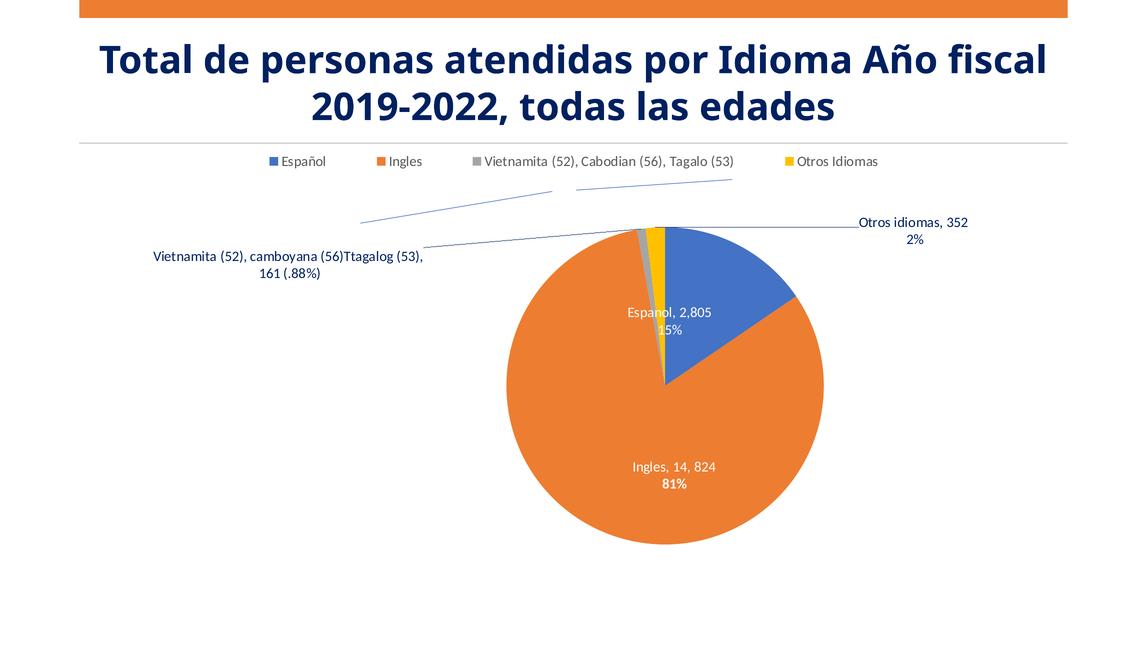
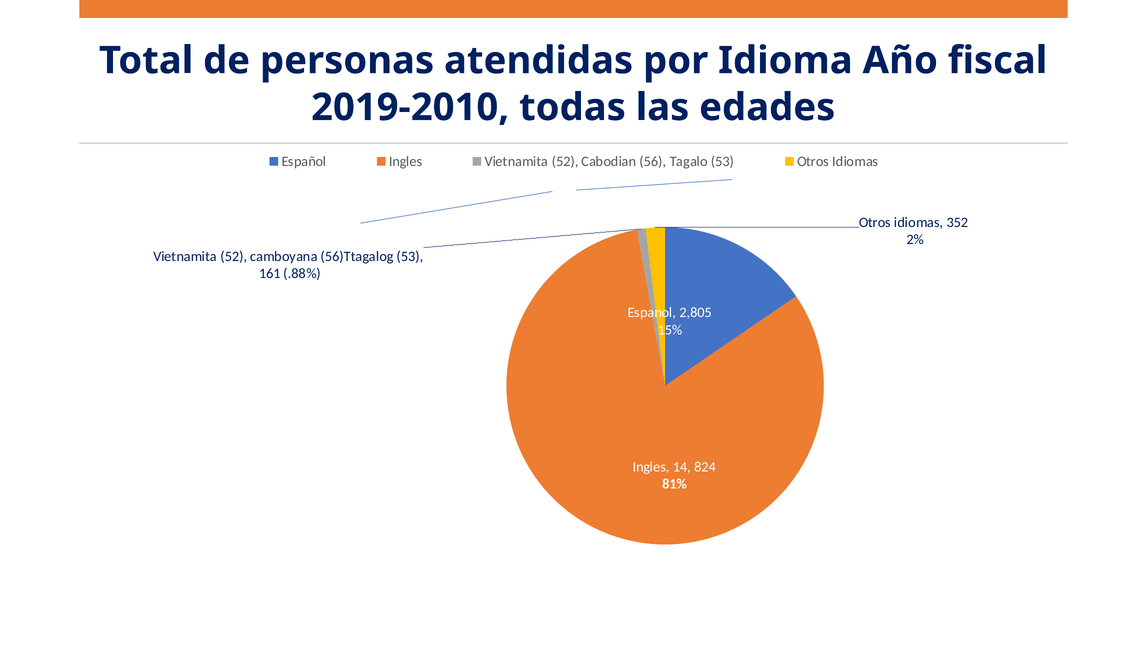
2019-2022: 2019-2022 -> 2019-2010 (410, 107)
